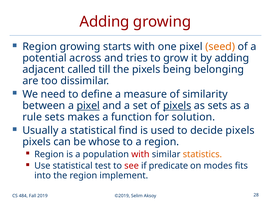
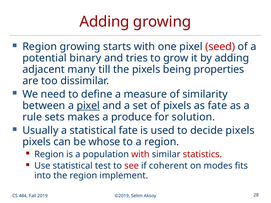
seed colour: orange -> red (220, 47)
across: across -> binary (85, 58)
called: called -> many (82, 70)
belonging: belonging -> properties (219, 70)
pixels underline: present -> none (177, 106)
as sets: sets -> fate (217, 106)
function: function -> produce (132, 117)
statistical find: find -> fate (128, 131)
statistics colour: orange -> red (202, 154)
predicate: predicate -> coherent (168, 166)
